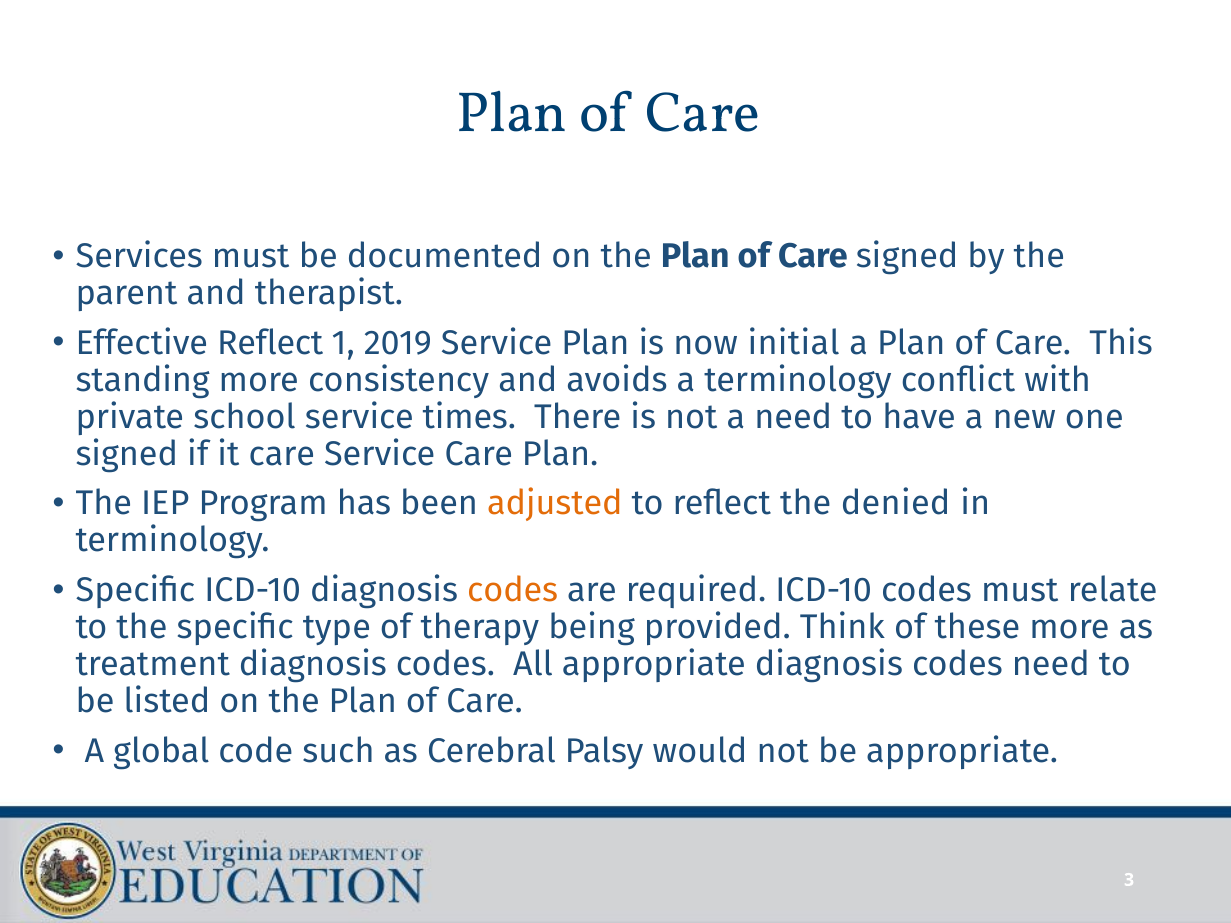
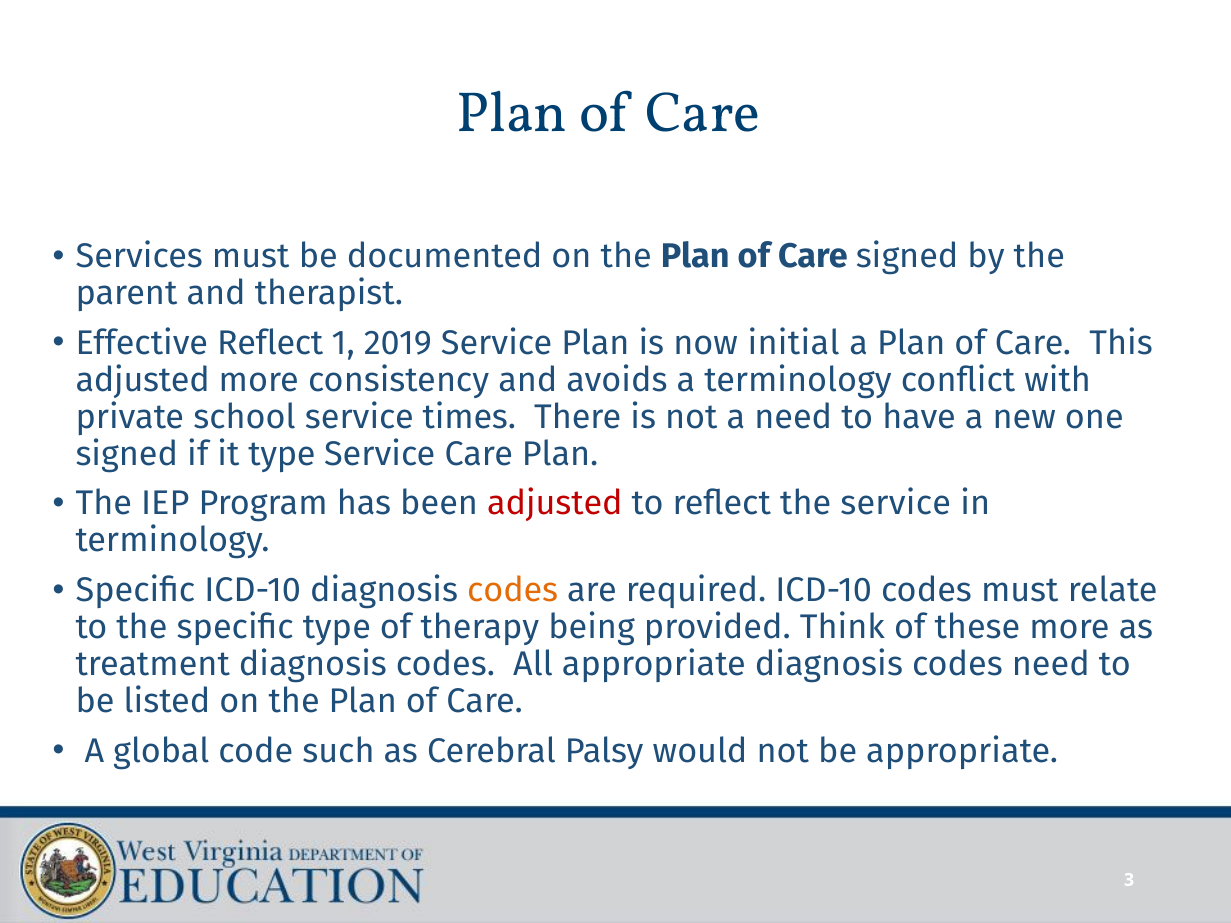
standing: standing -> adjusted (143, 380)
it care: care -> type (282, 454)
adjusted colour: orange -> red (555, 504)
the denied: denied -> service (896, 504)
